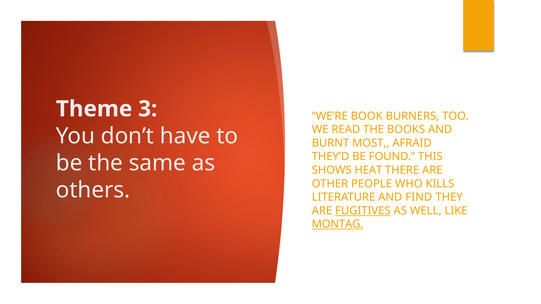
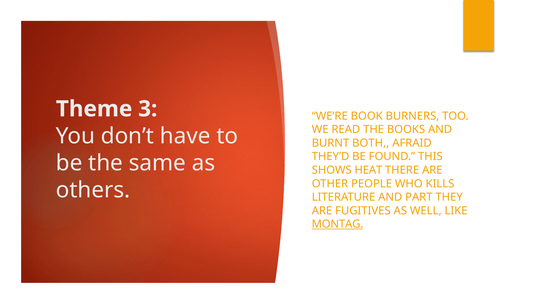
MOST: MOST -> BOTH (371, 143)
FIND: FIND -> PART (419, 197)
FUGITIVES underline: present -> none (363, 211)
